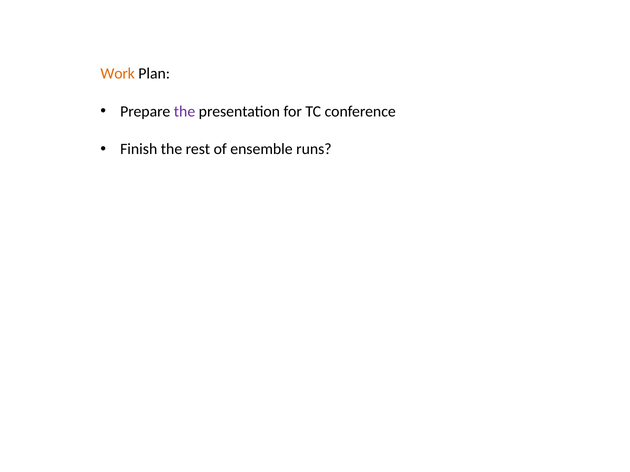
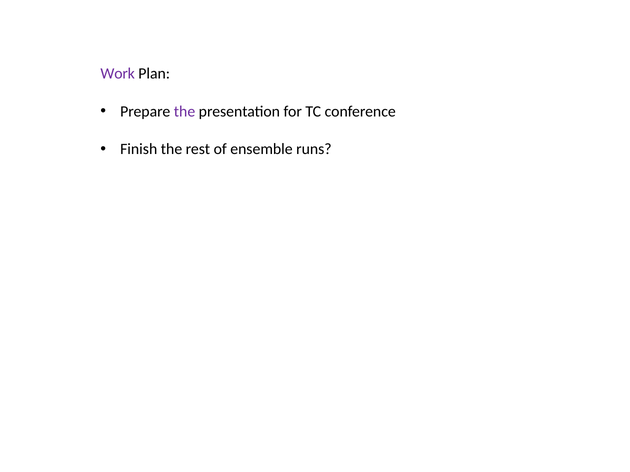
Work colour: orange -> purple (118, 74)
